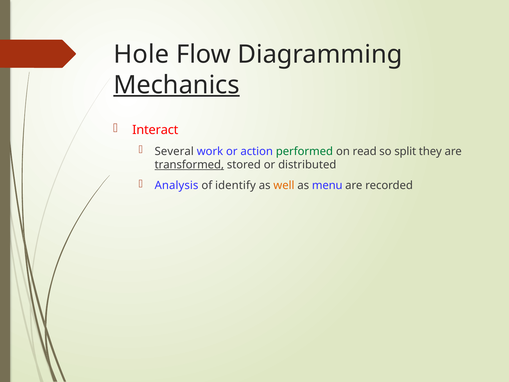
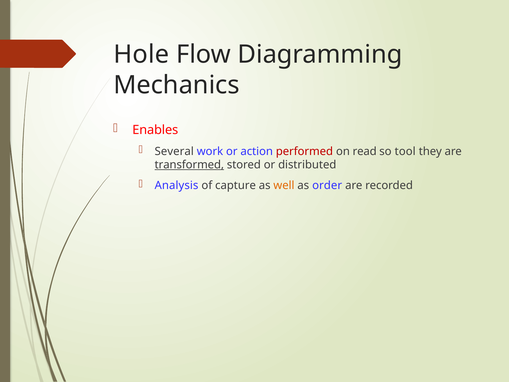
Mechanics underline: present -> none (177, 85)
Interact: Interact -> Enables (155, 130)
performed colour: green -> red (304, 151)
split: split -> tool (405, 151)
identify: identify -> capture (236, 185)
menu: menu -> order (327, 185)
